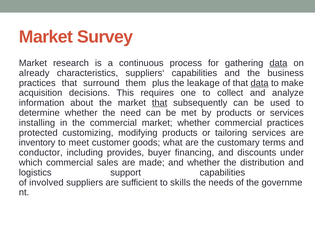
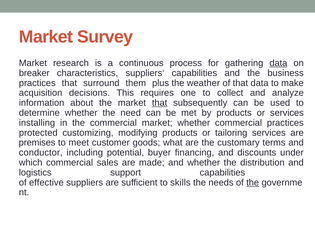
already: already -> breaker (34, 73)
leakage: leakage -> weather (203, 83)
data underline: present -> none (260, 83)
inventory: inventory -> premises (37, 142)
provides: provides -> potential (125, 152)
involved: involved -> effective (46, 182)
the underline: none -> present (253, 182)
